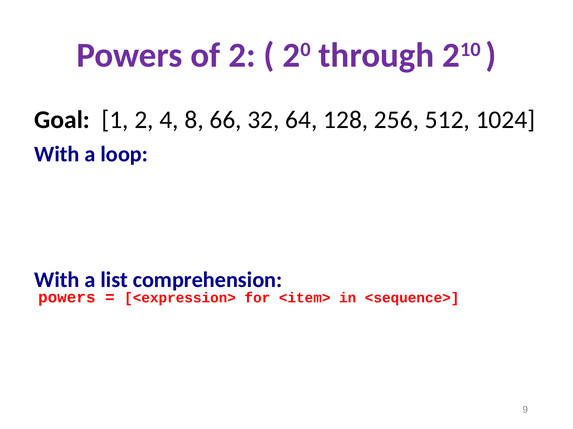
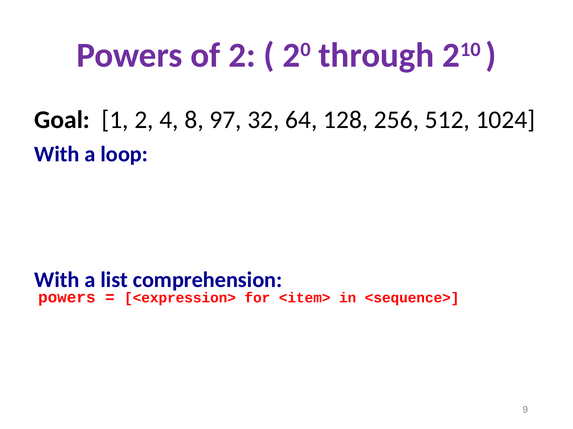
66: 66 -> 97 (226, 120)
